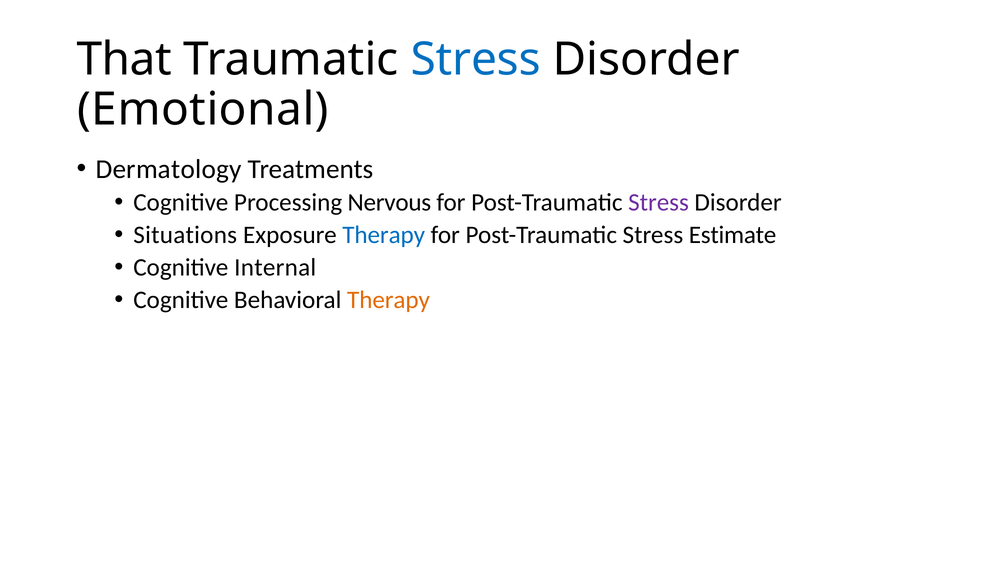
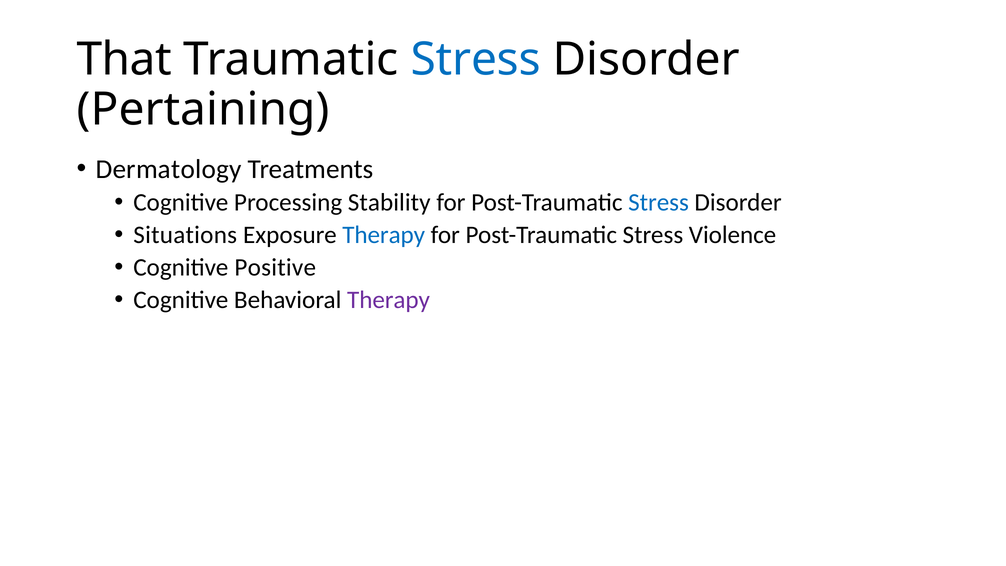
Emotional: Emotional -> Pertaining (203, 109)
Nervous: Nervous -> Stability (389, 203)
Stress colour: purple -> blue (659, 203)
Estimate: Estimate -> Violence (733, 235)
Internal: Internal -> Positive (275, 267)
Therapy colour: orange -> purple (389, 300)
